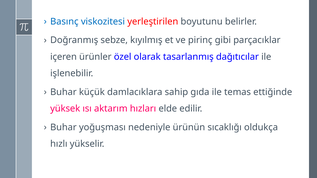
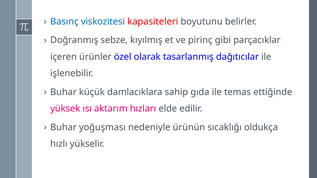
yerleştirilen: yerleştirilen -> kapasiteleri (153, 22)
